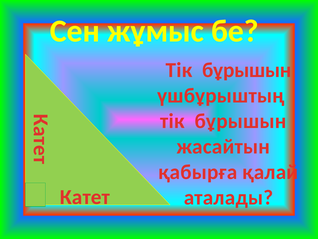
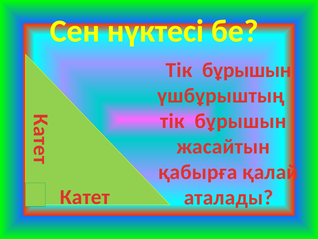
жұмыс: жұмыс -> нүктесі (156, 31)
